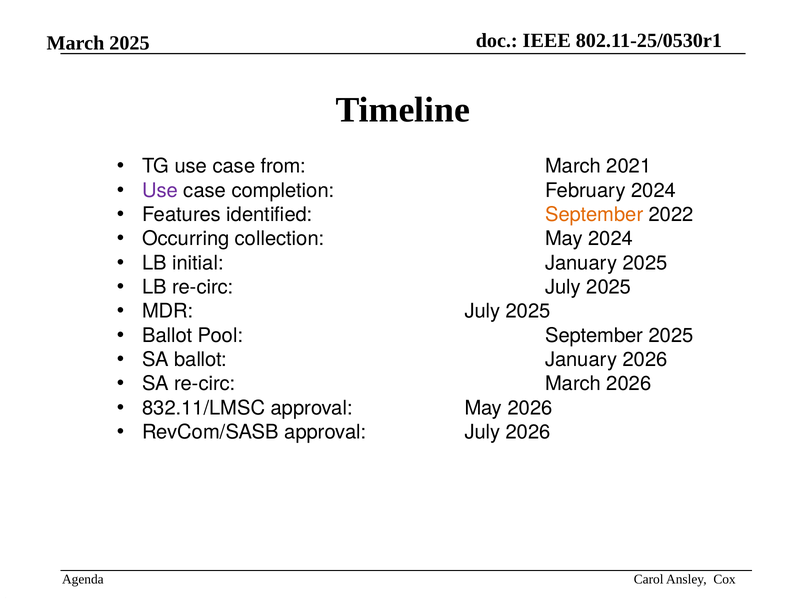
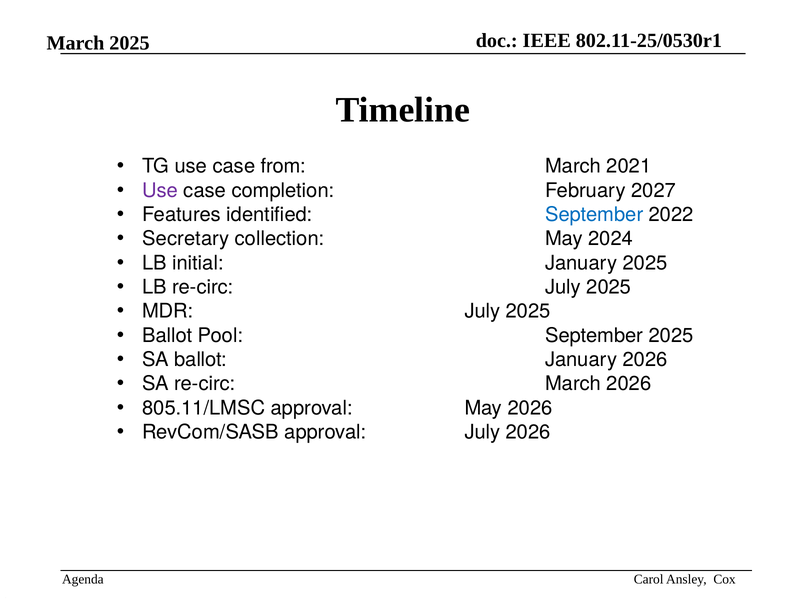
February 2024: 2024 -> 2027 (654, 191)
September colour: orange -> blue (594, 215)
Occurring: Occurring -> Secretary (186, 239)
832.11/LMSC: 832.11/LMSC -> 805.11/LMSC (204, 408)
